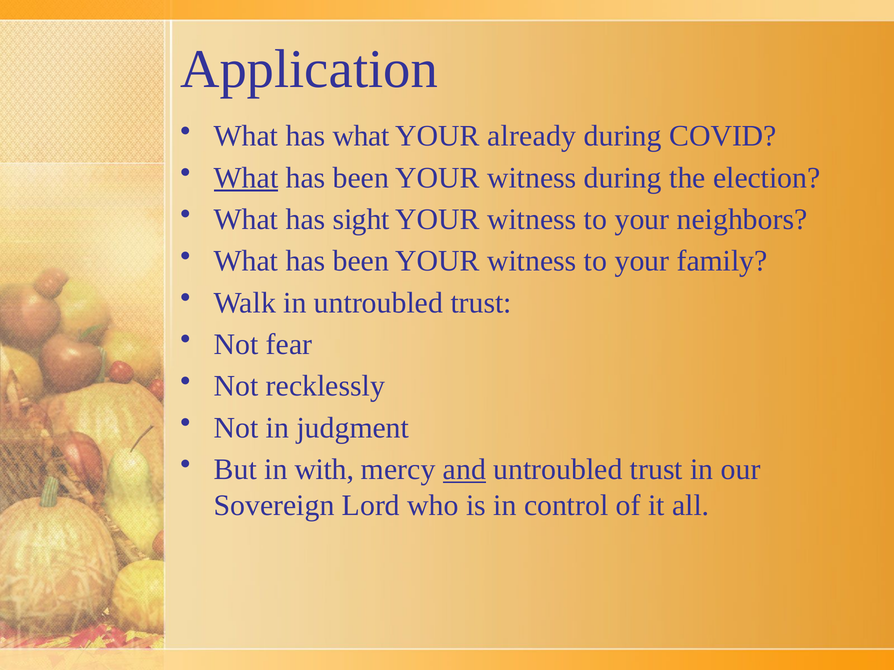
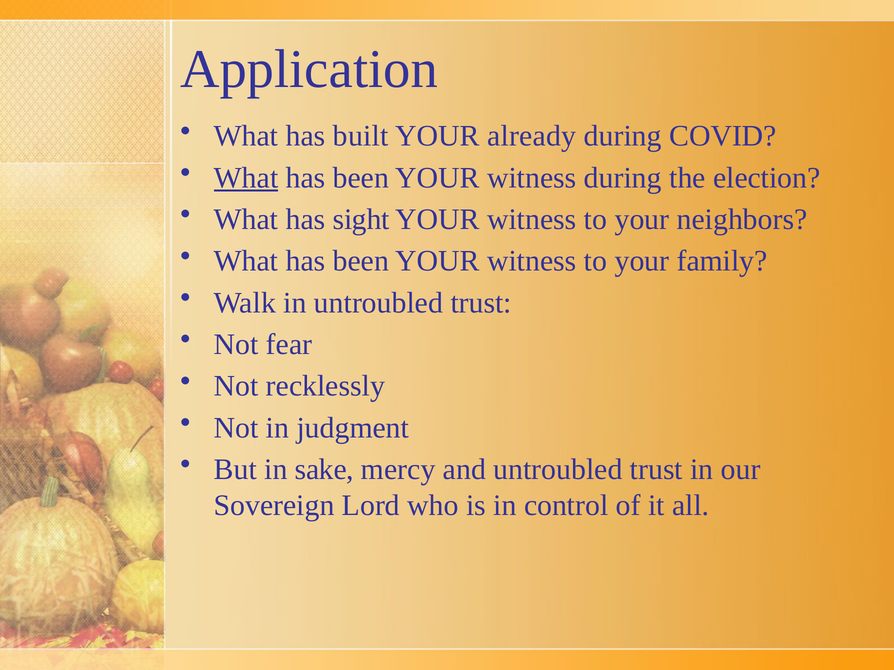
has what: what -> built (361, 136)
with: with -> sake (324, 470)
and underline: present -> none (464, 470)
